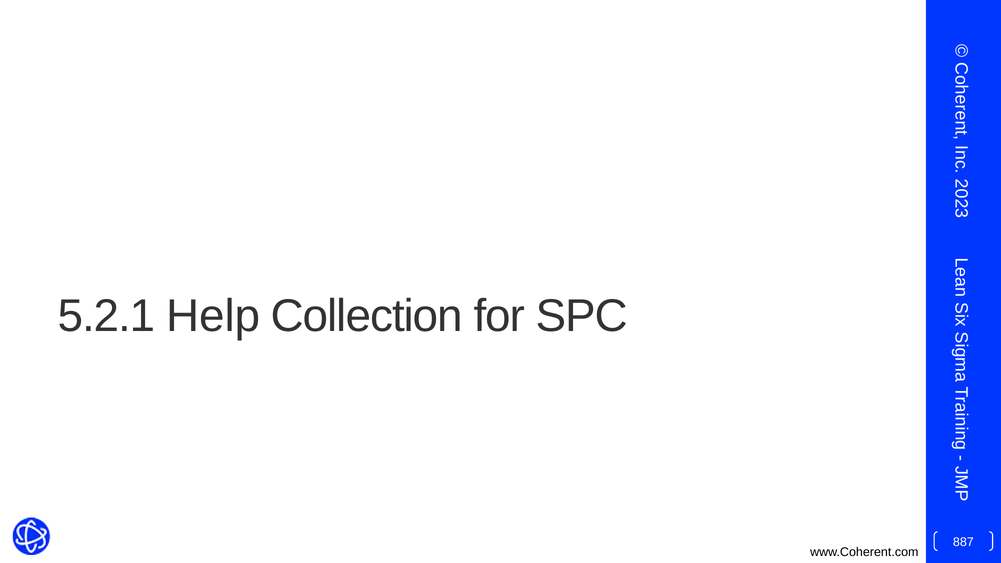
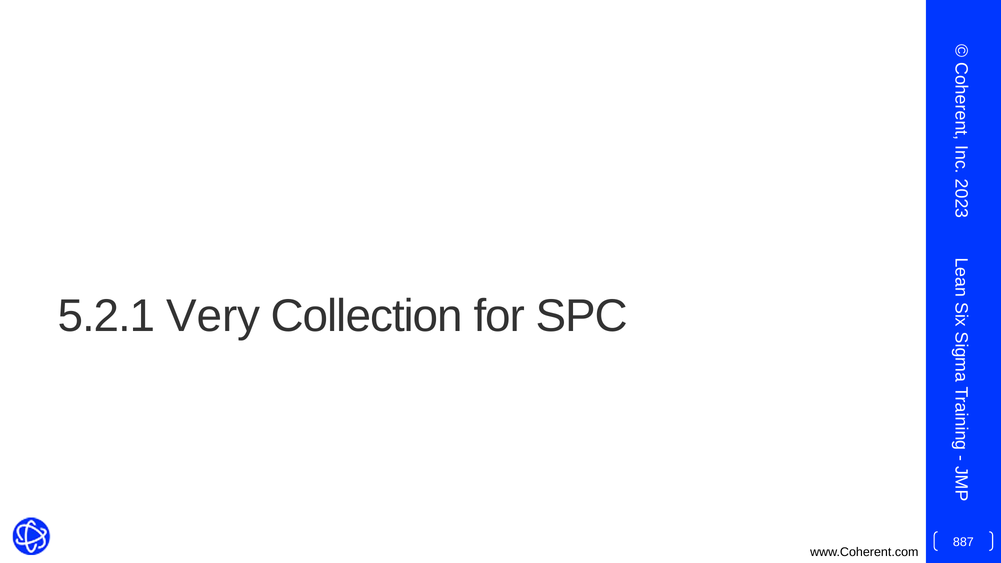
Help: Help -> Very (213, 316)
